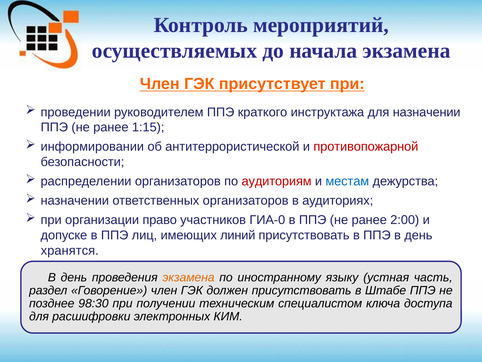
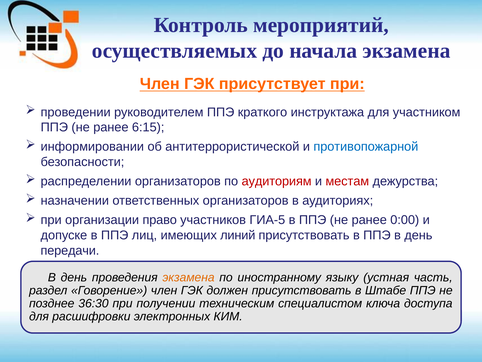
для назначении: назначении -> участником (427, 112)
1:15: 1:15 -> 6:15 (148, 127)
противопожарной colour: red -> blue (366, 147)
местам colour: blue -> red (347, 181)
ГИА-0: ГИА-0 -> ГИА-5 (267, 220)
2:00: 2:00 -> 0:00 (405, 220)
хранятся: хранятся -> передачи (70, 250)
98:30: 98:30 -> 36:30 (93, 303)
